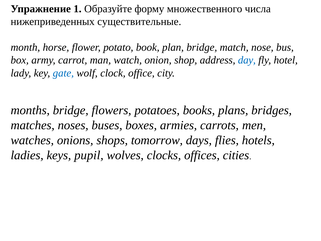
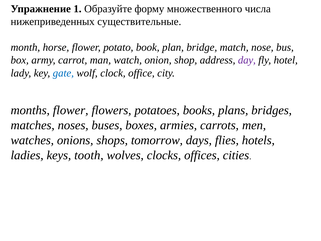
day colour: blue -> purple (247, 60)
months bridge: bridge -> flower (71, 110)
pupil: pupil -> tooth (89, 155)
